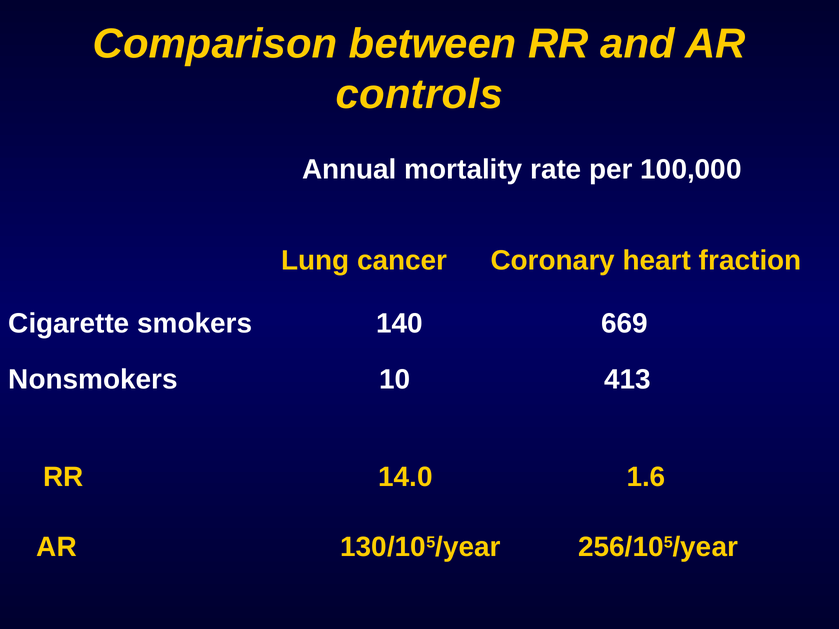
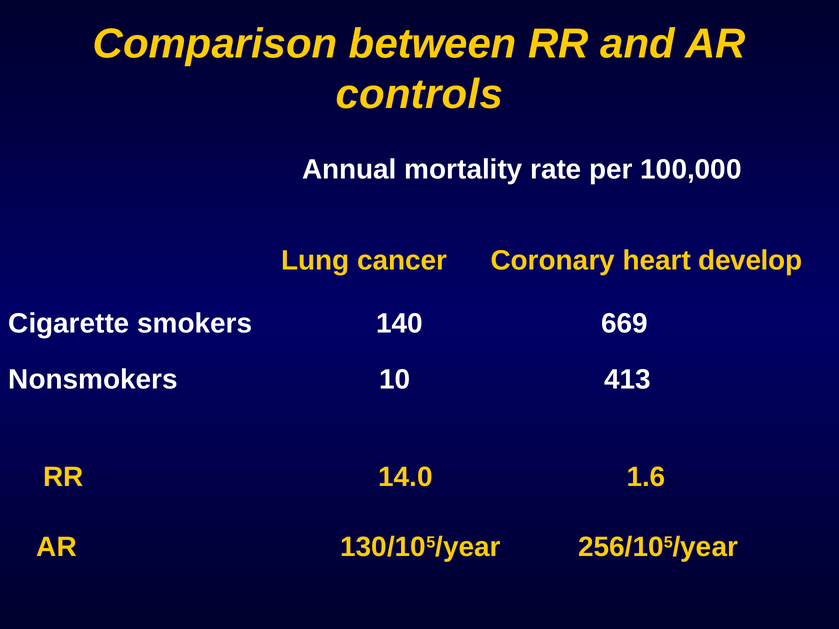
fraction: fraction -> develop (750, 261)
